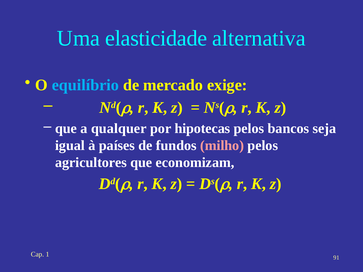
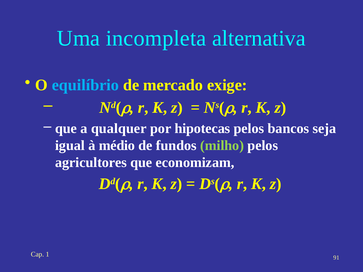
elasticidade: elasticidade -> incompleta (156, 38)
países: países -> médio (117, 146)
milho colour: pink -> light green (222, 146)
